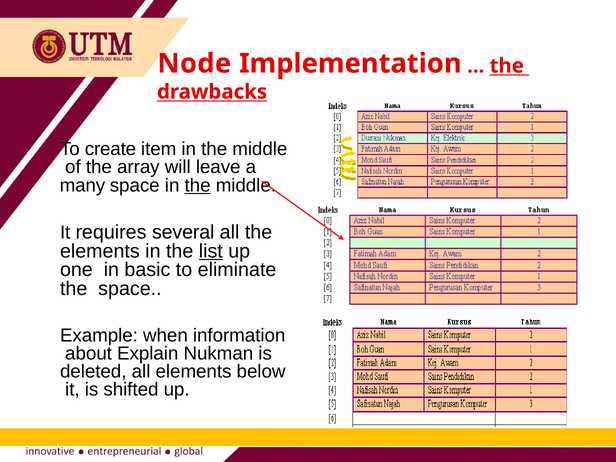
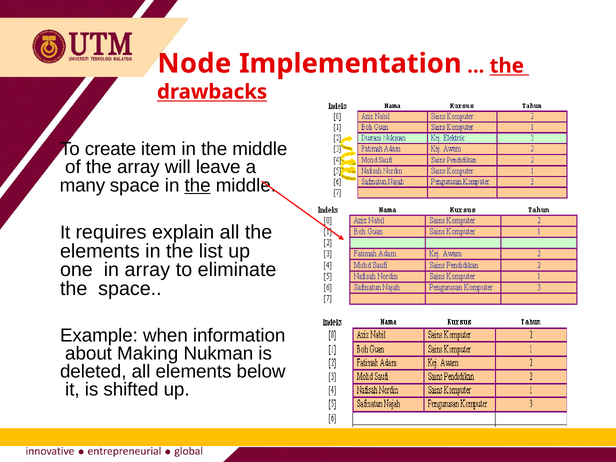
several: several -> explain (183, 232)
list underline: present -> none (211, 251)
in basic: basic -> array (147, 270)
Explain: Explain -> Making (148, 353)
